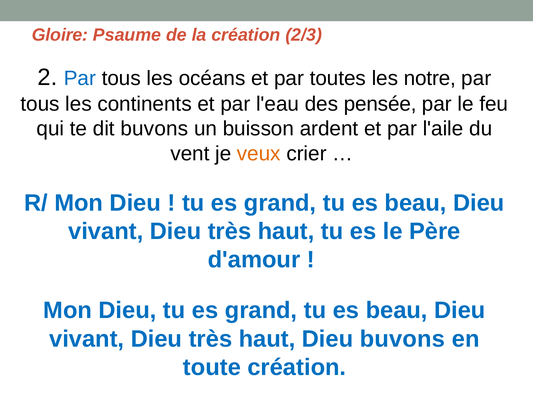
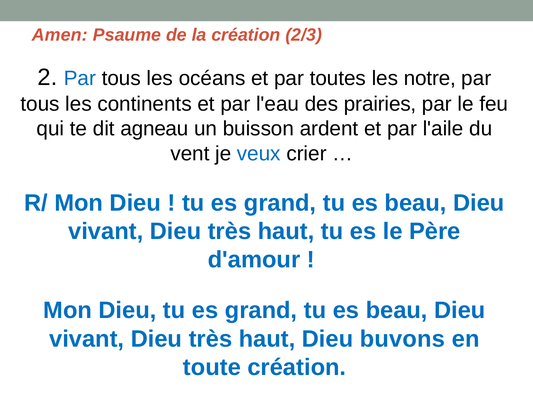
Gloire: Gloire -> Amen (60, 35)
pensée: pensée -> prairies (380, 104)
dit buvons: buvons -> agneau (154, 129)
veux colour: orange -> blue (259, 154)
